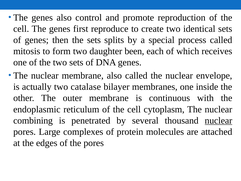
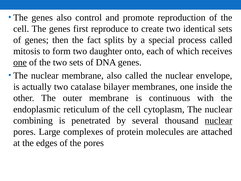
the sets: sets -> fact (94, 40)
been: been -> onto (134, 51)
one underline: none -> present (20, 62)
